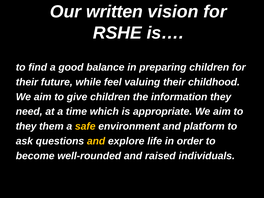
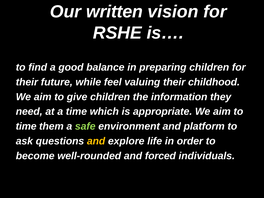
they: they -> time (26, 126)
safe colour: yellow -> light green (85, 126)
raised: raised -> forced (160, 156)
